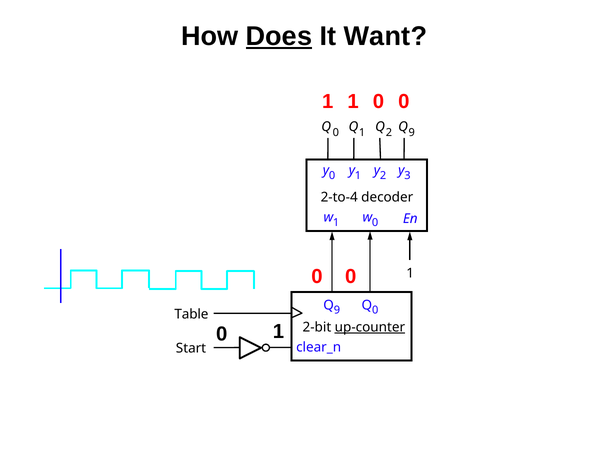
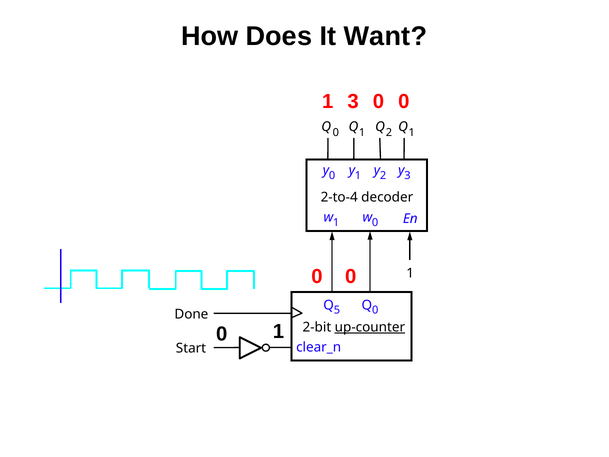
Does underline: present -> none (279, 36)
1 1: 1 -> 3 (353, 102)
2 Q 9: 9 -> 1 (412, 132)
9: 9 -> 5 (337, 310)
Table: Table -> Done (191, 314)
